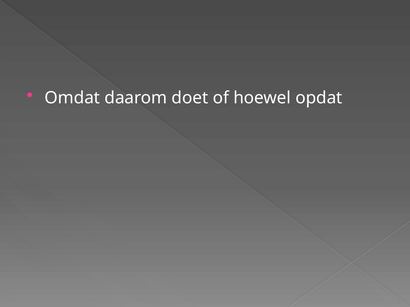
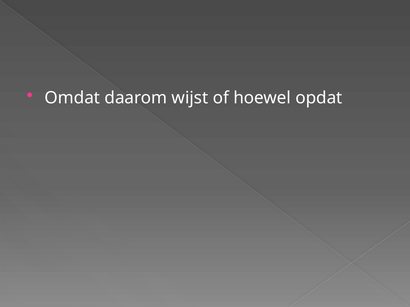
doet: doet -> wijst (190, 98)
